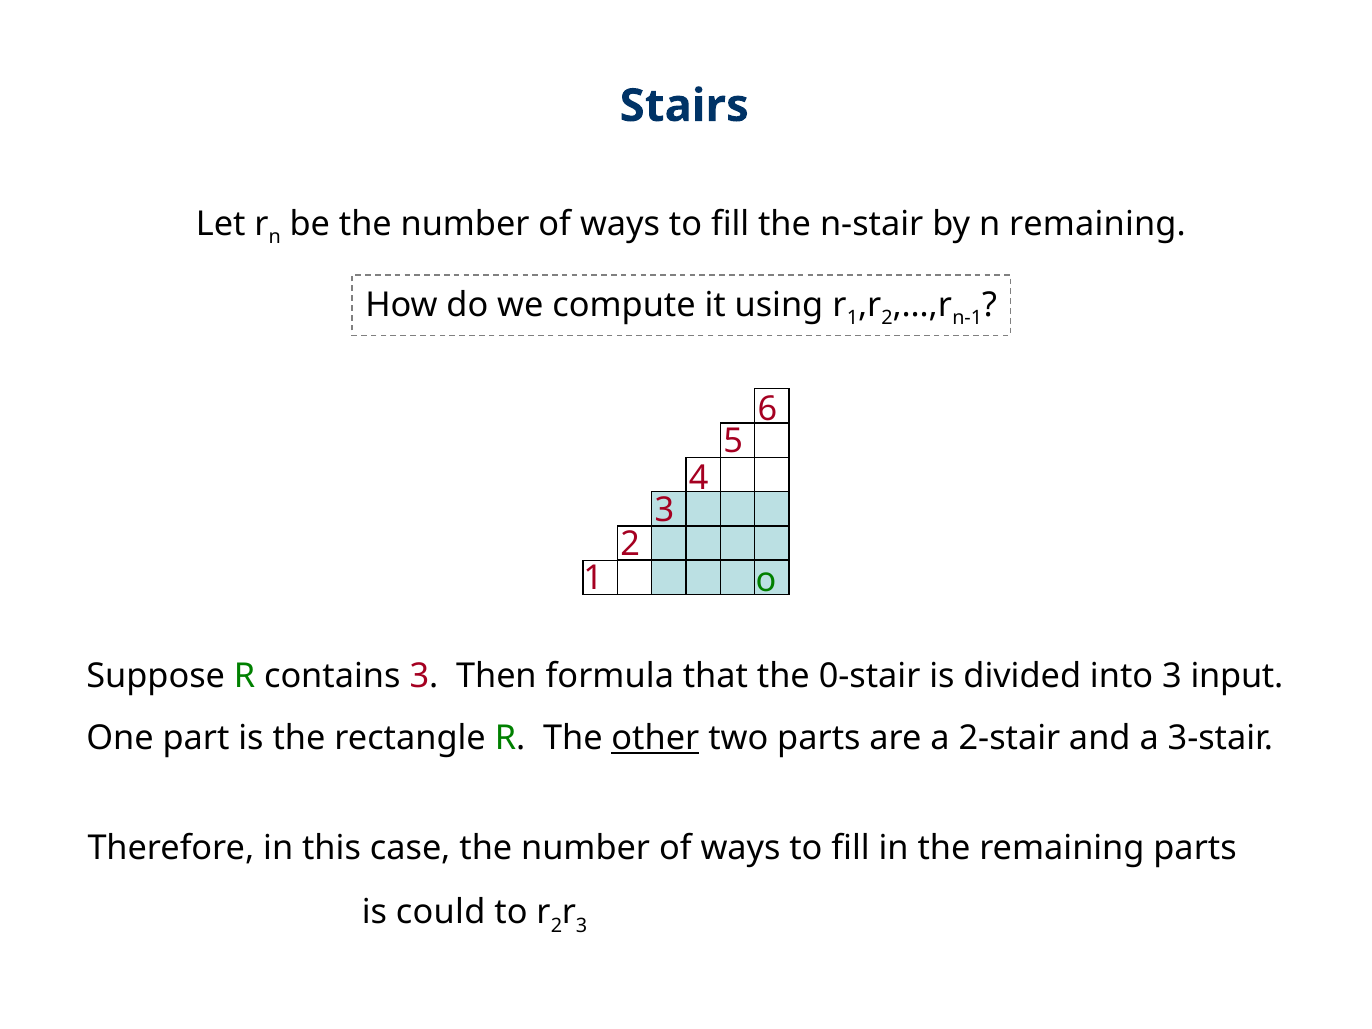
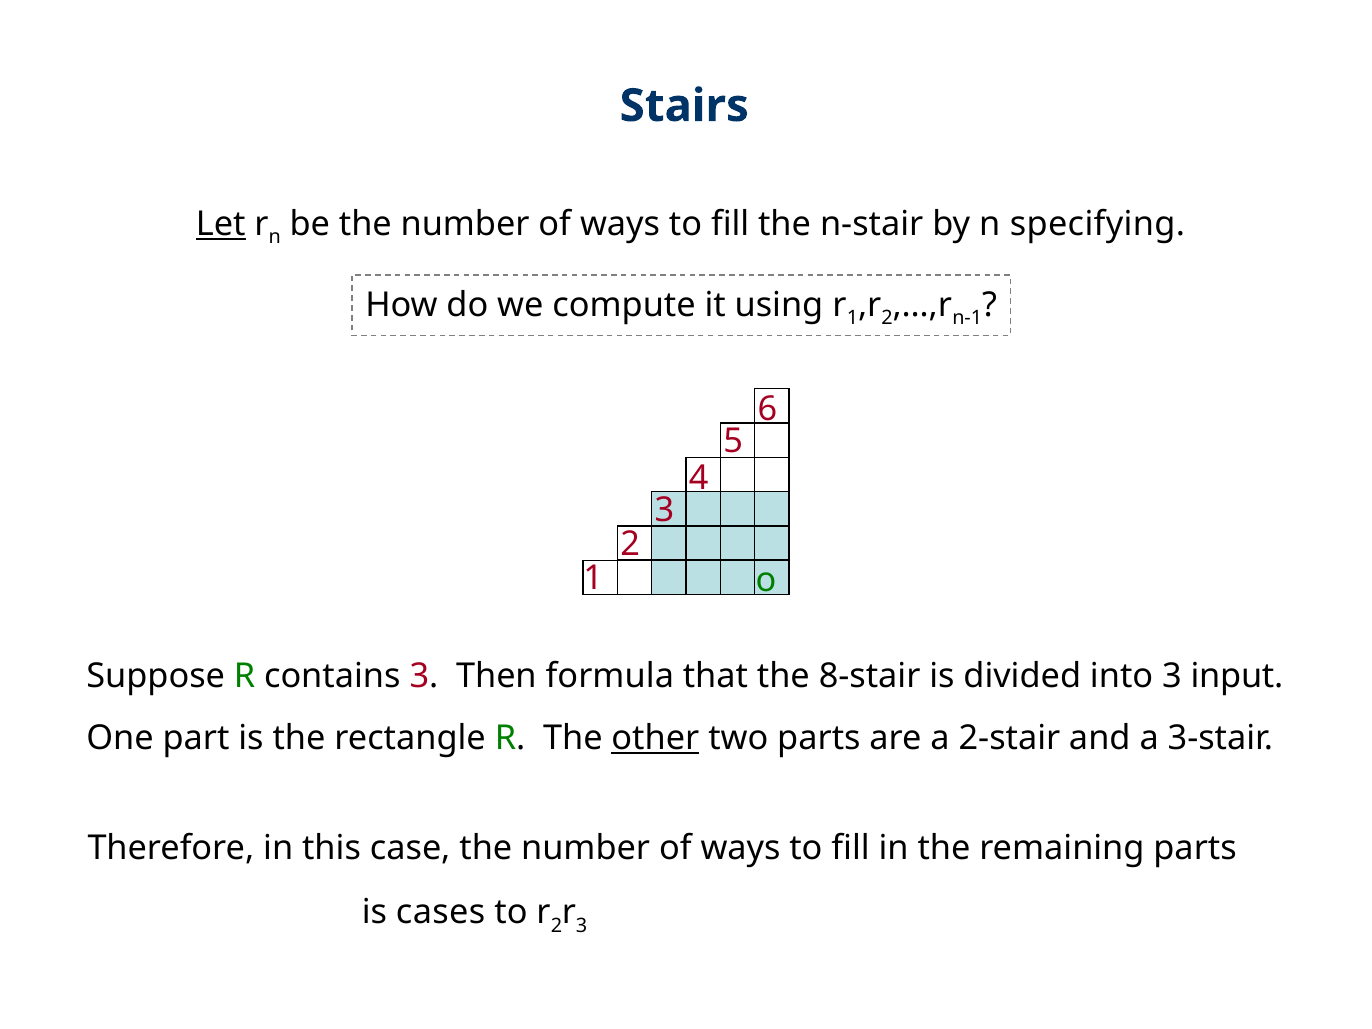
Let underline: none -> present (221, 224)
n remaining: remaining -> specifying (1097, 224)
0-stair: 0-stair -> 8-stair (870, 676)
could: could -> cases (441, 912)
